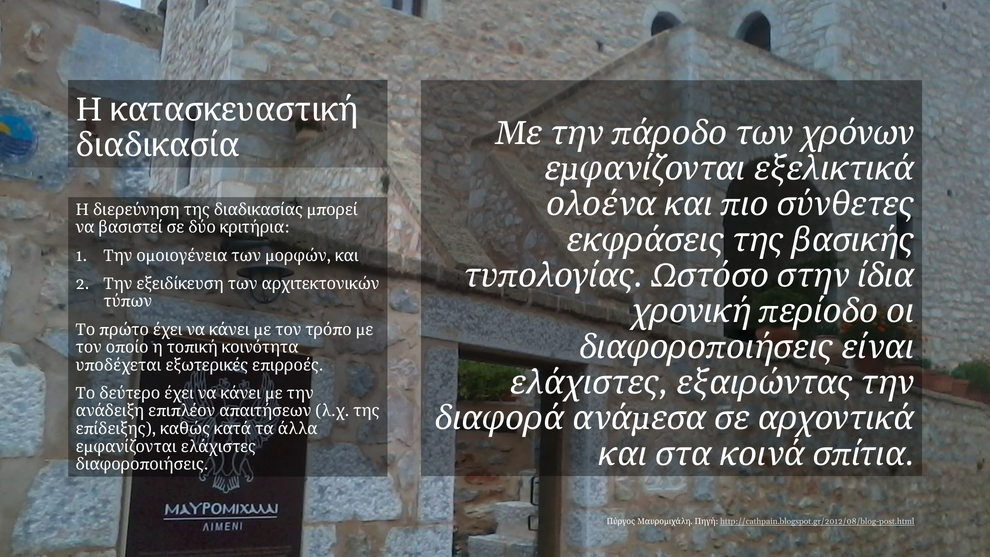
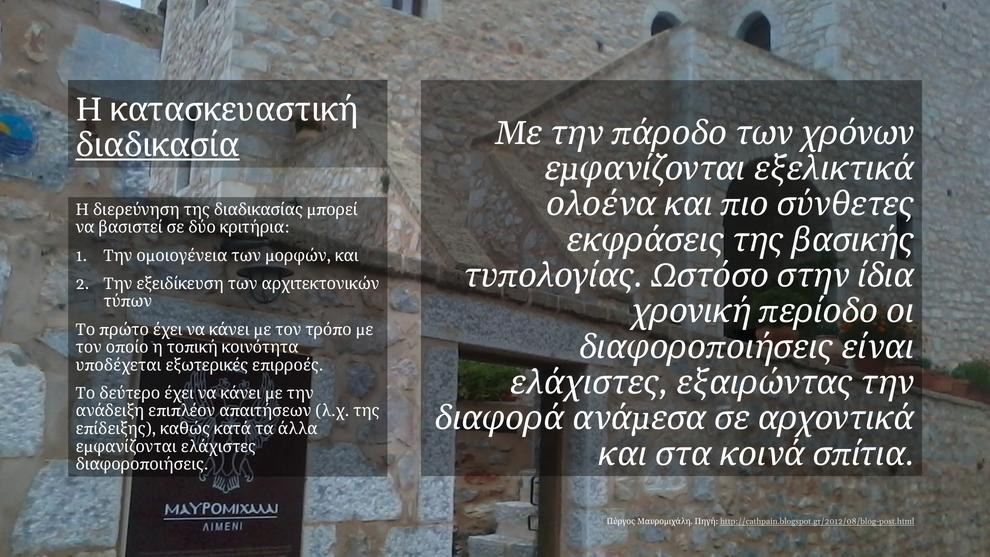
διαδικασία underline: none -> present (158, 145)
